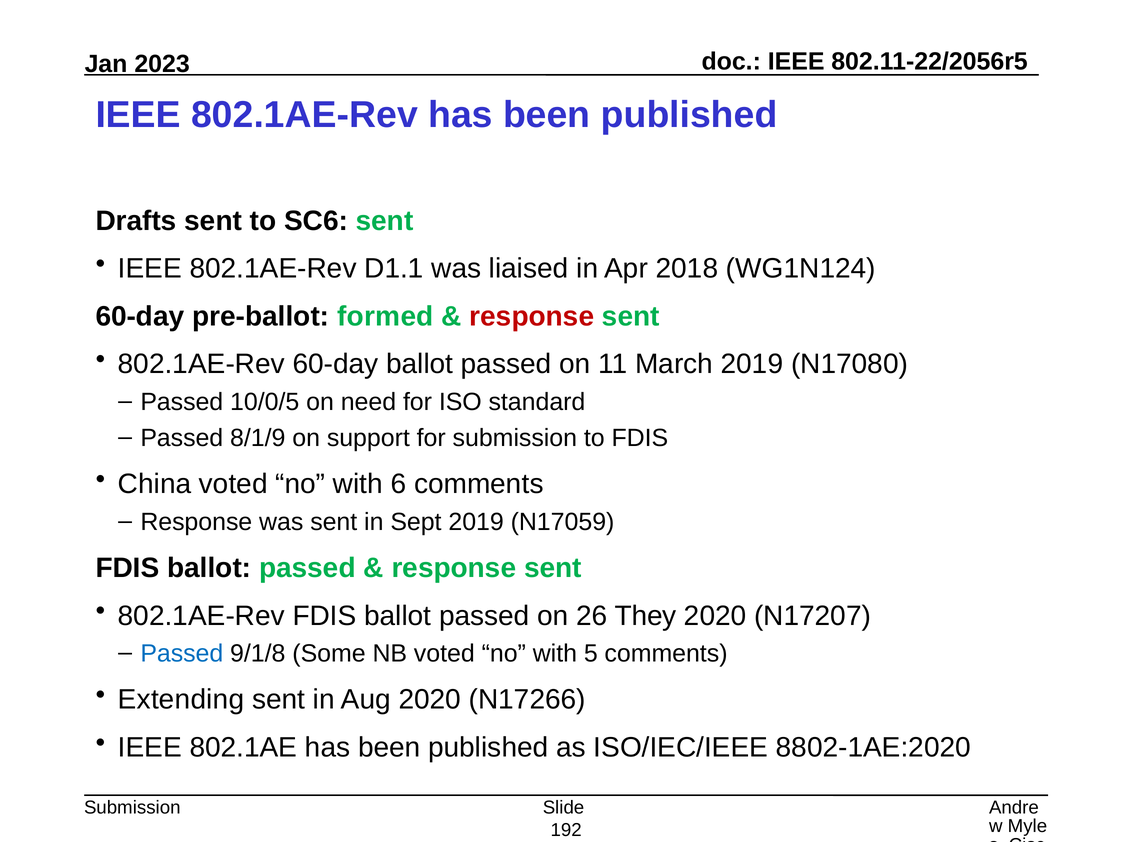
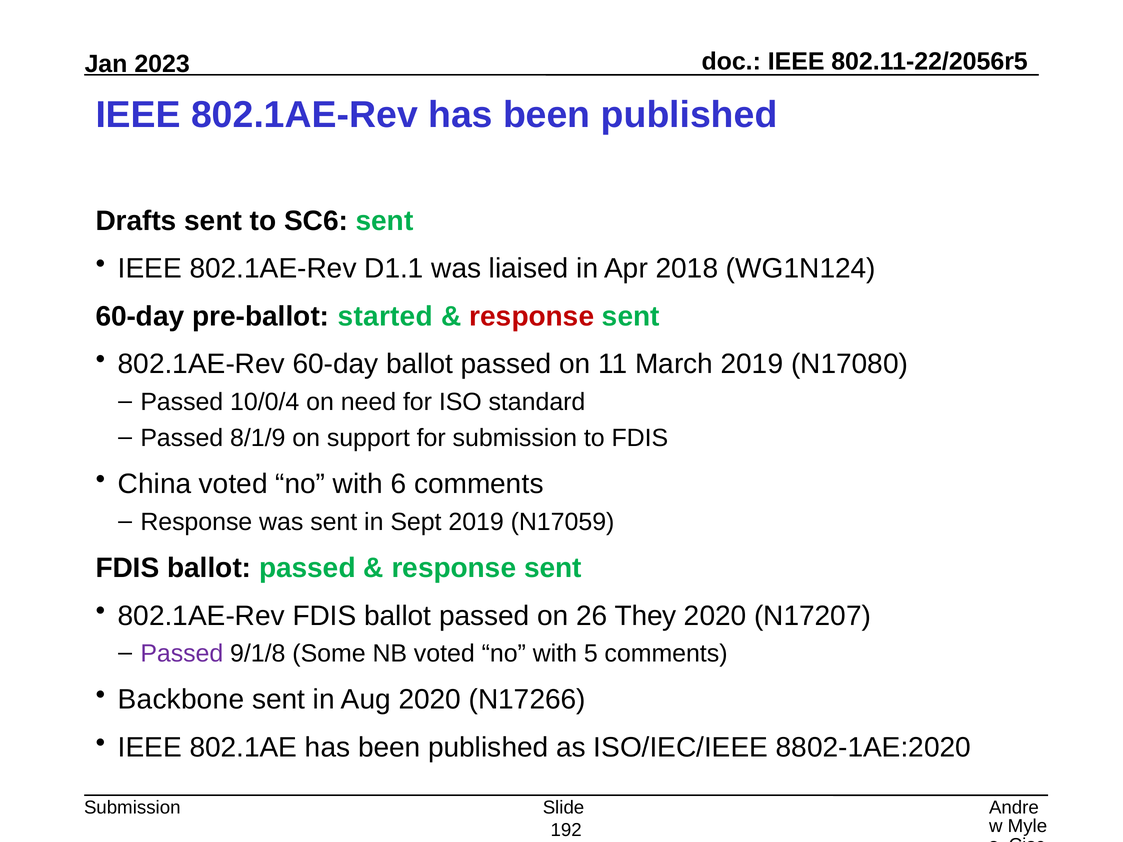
formed: formed -> started (385, 316)
10/0/5: 10/0/5 -> 10/0/4 (265, 402)
Passed colour: blue -> purple (182, 654)
Extending: Extending -> Backbone (181, 700)
